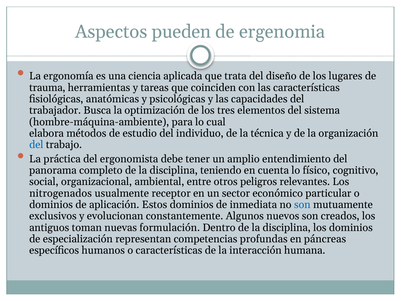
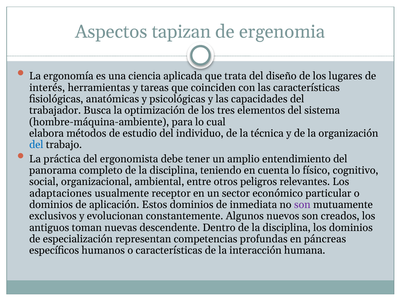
pueden: pueden -> tapizan (181, 32)
trauma: trauma -> interés (47, 87)
nitrogenados: nitrogenados -> adaptaciones (61, 193)
son colour: blue -> purple (302, 204)
formulación: formulación -> descendente (170, 227)
